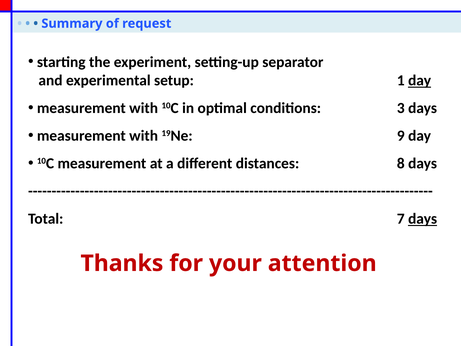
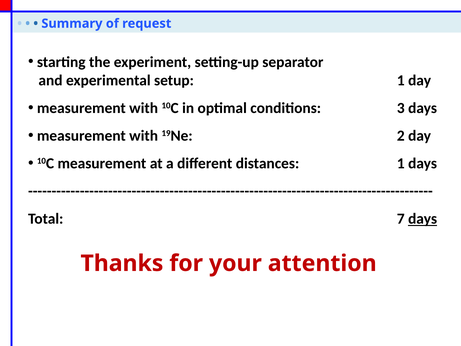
day underline: present -> none (420, 80)
9: 9 -> 2 (401, 136)
distances 8: 8 -> 1 (401, 163)
